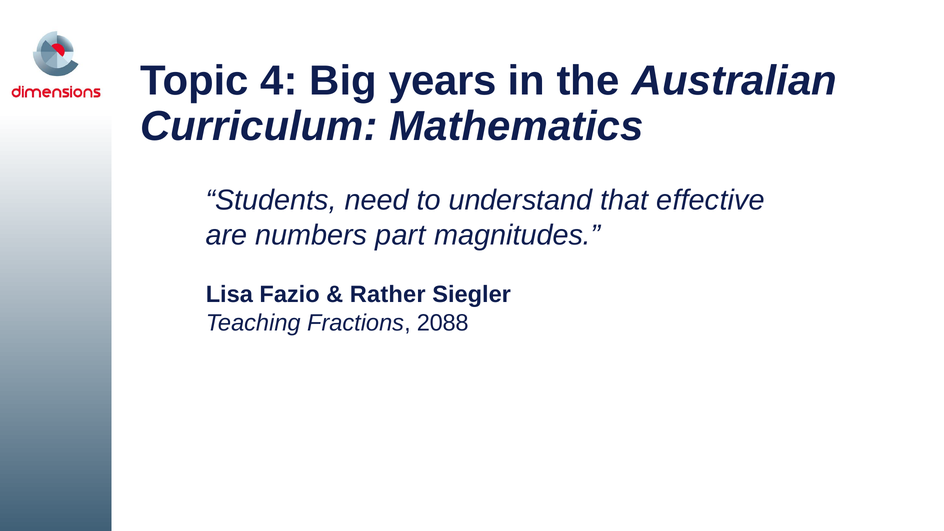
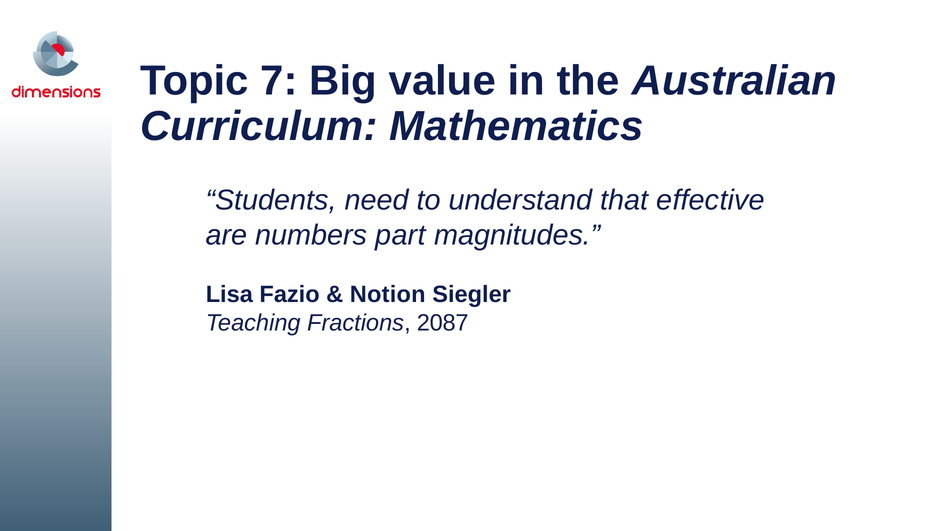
4: 4 -> 7 (279, 81)
years: years -> value (442, 81)
Rather: Rather -> Notion (388, 294)
2088: 2088 -> 2087 (443, 323)
